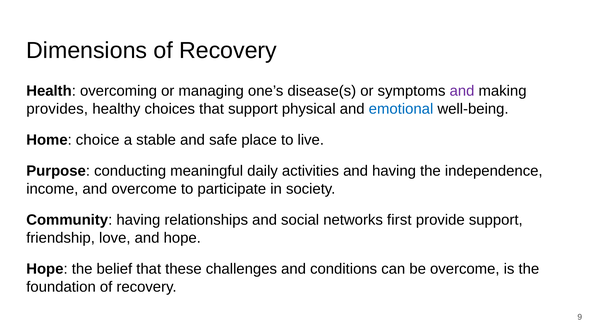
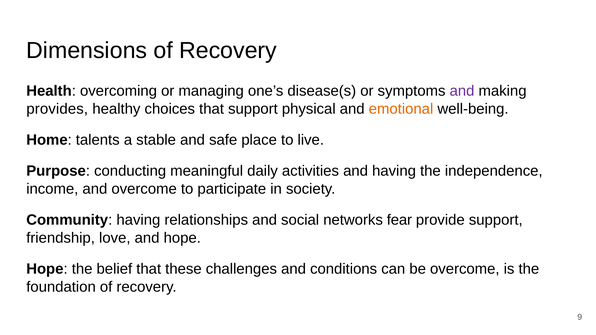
emotional colour: blue -> orange (401, 109)
choice: choice -> talents (98, 140)
first: first -> fear (399, 220)
